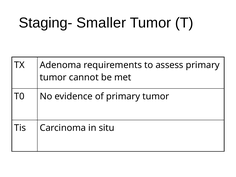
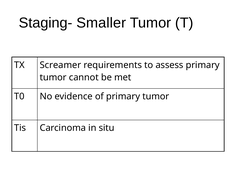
Adenoma: Adenoma -> Screamer (60, 65)
